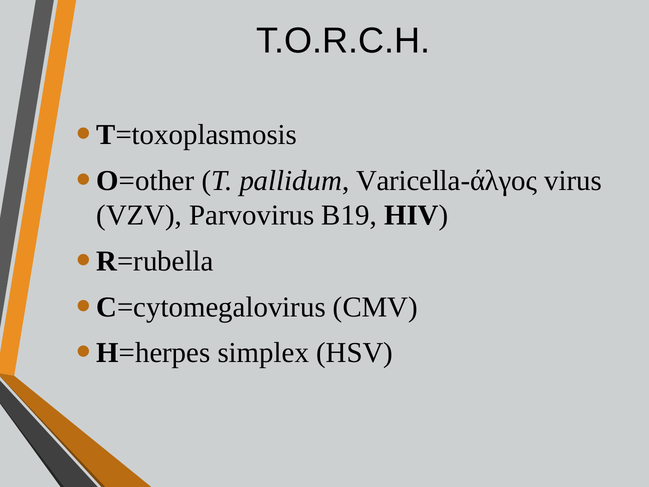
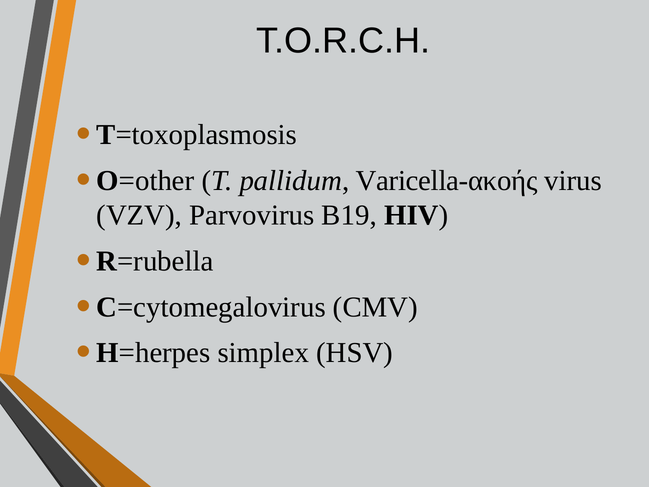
Varicella-άλγος: Varicella-άλγος -> Varicella-ακοής (447, 181)
